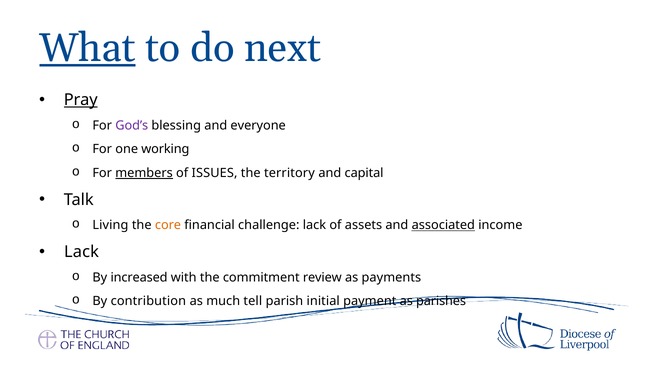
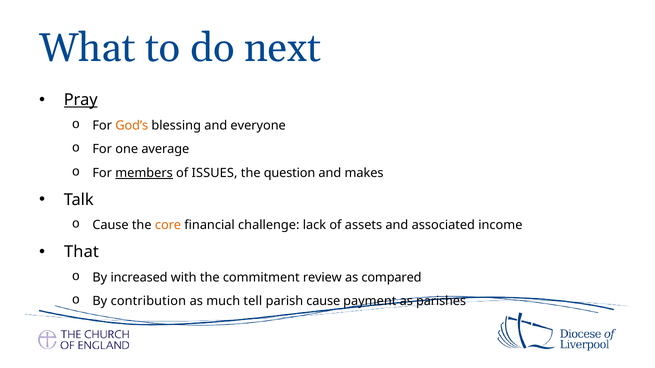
What underline: present -> none (87, 48)
God’s colour: purple -> orange (132, 126)
working: working -> average (165, 149)
territory: territory -> question (290, 173)
capital: capital -> makes (364, 173)
Living: Living -> Cause (111, 226)
associated underline: present -> none (443, 226)
Lack: Lack -> That (81, 252)
payments: payments -> compared (391, 278)
parish initial: initial -> cause (323, 302)
